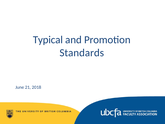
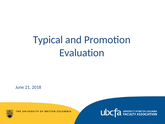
Standards: Standards -> Evaluation (82, 53)
